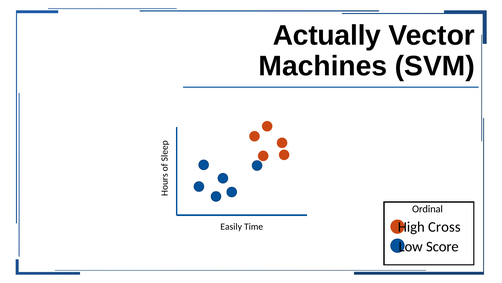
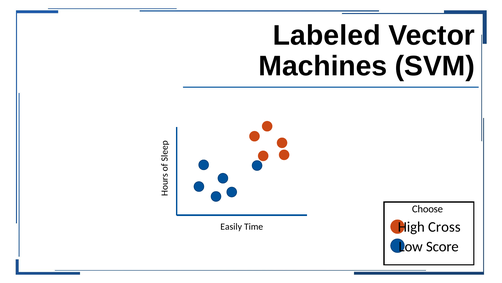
Actually: Actually -> Labeled (327, 35)
Ordinal: Ordinal -> Choose (427, 209)
